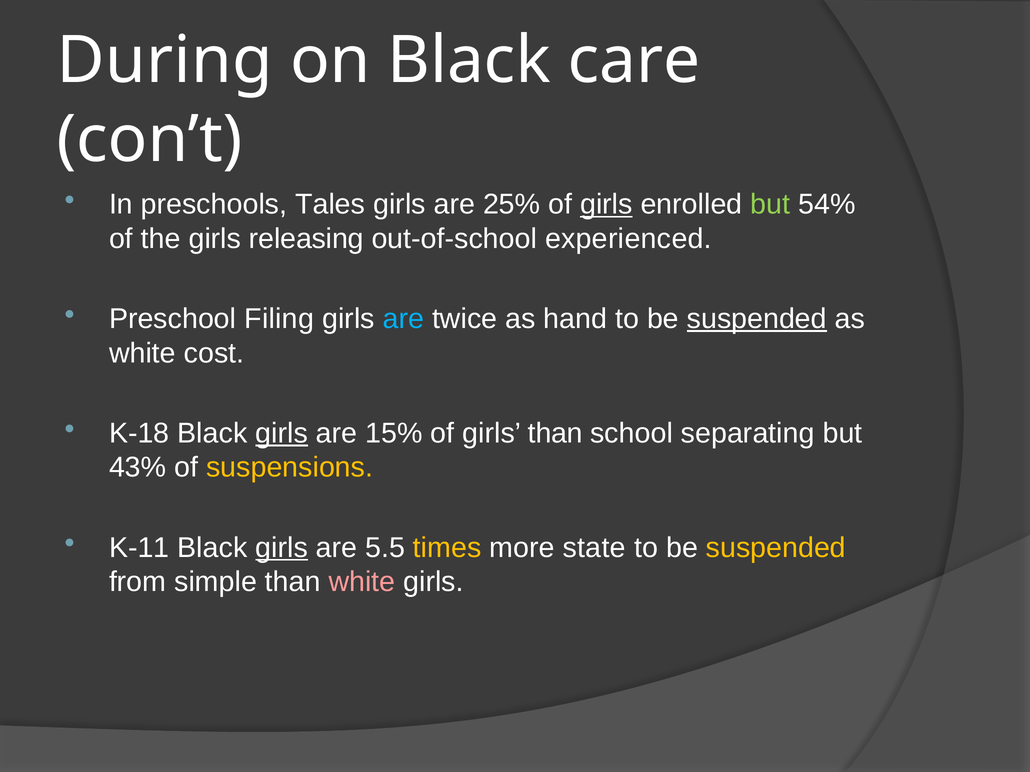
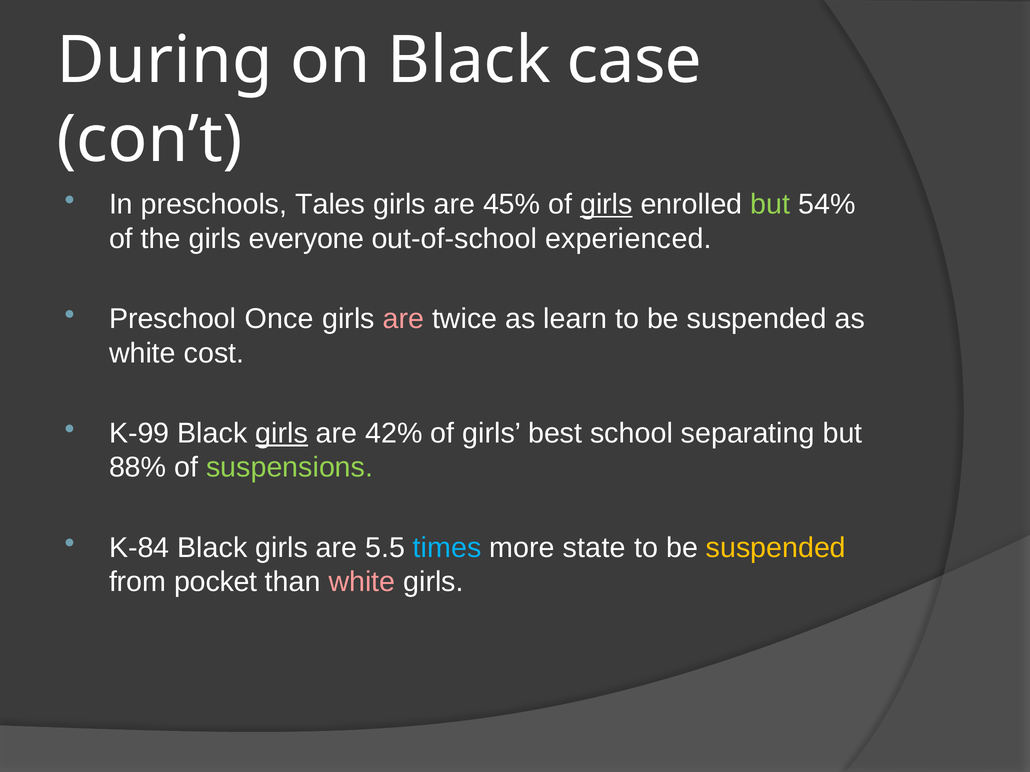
care: care -> case (634, 60)
25%: 25% -> 45% (512, 205)
releasing: releasing -> everyone (306, 239)
Filing: Filing -> Once (279, 319)
are colour: light blue -> pink (403, 319)
hand: hand -> learn (575, 319)
suspended underline: present -> none (757, 319)
K-18: K-18 -> K-99 (139, 433)
15%: 15% -> 42% (394, 433)
girls than: than -> best (555, 433)
43%: 43% -> 88% (138, 468)
suspensions colour: yellow -> light green (290, 468)
K-11: K-11 -> K-84 (139, 548)
girls underline: present -> none (282, 548)
times colour: yellow -> light blue (447, 548)
simple: simple -> pocket (216, 582)
